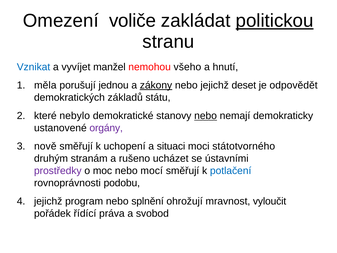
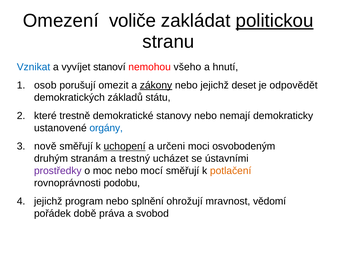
manžel: manžel -> stanoví (109, 67)
měla: měla -> osob (45, 85)
jednou: jednou -> omezit (114, 85)
nebylo: nebylo -> trestně (75, 116)
nebo underline: present -> none (206, 116)
orgány colour: purple -> blue (106, 128)
uchopení underline: none -> present (125, 146)
situaci: situaci -> určeni (171, 146)
státotvorného: státotvorného -> osvobodeným (244, 146)
rušeno: rušeno -> trestný (134, 158)
potlačení colour: blue -> orange (231, 171)
vyloučit: vyloučit -> vědomí (270, 201)
řídící: řídící -> době (85, 213)
